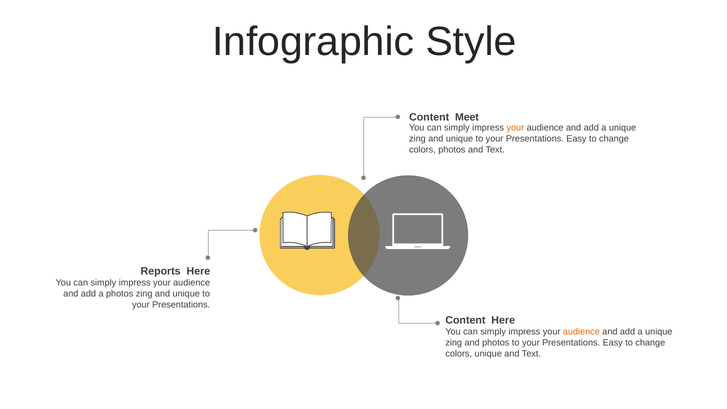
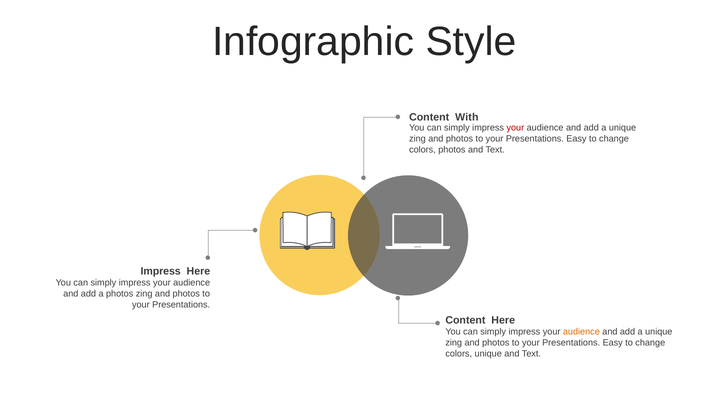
Meet: Meet -> With (467, 117)
your colour: orange -> red (515, 128)
unique: unique -> photos (459, 139)
Reports: Reports -> Impress (161, 271)
unique: unique -> photos (186, 294)
